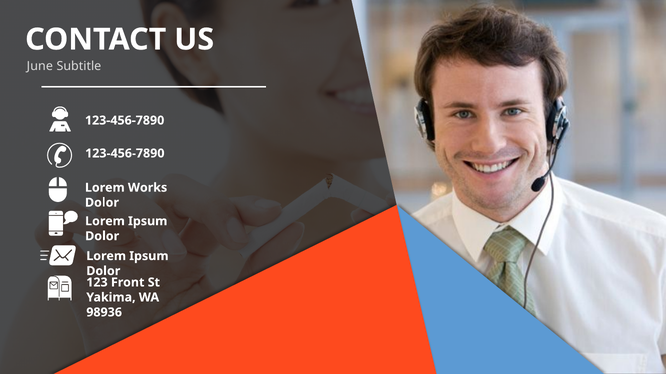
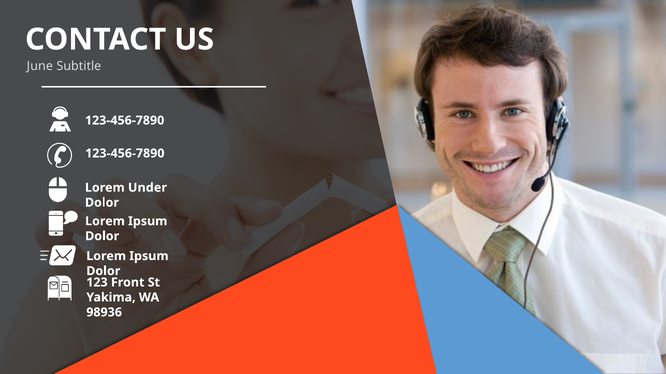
Works: Works -> Under (147, 188)
